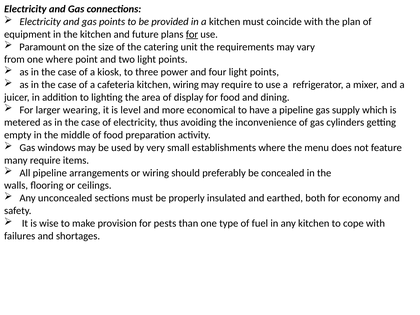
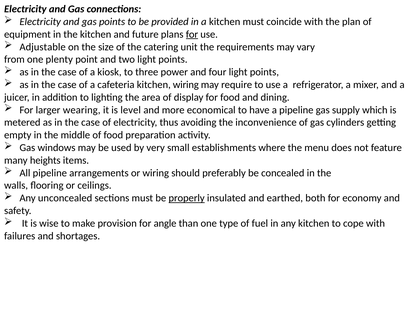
Paramount: Paramount -> Adjustable (43, 47)
one where: where -> plenty (59, 59)
many require: require -> heights (45, 160)
properly underline: none -> present (187, 198)
pests: pests -> angle (165, 223)
